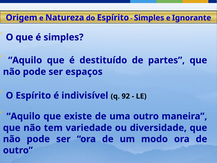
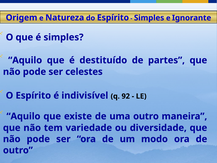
espaços: espaços -> celestes (84, 72)
